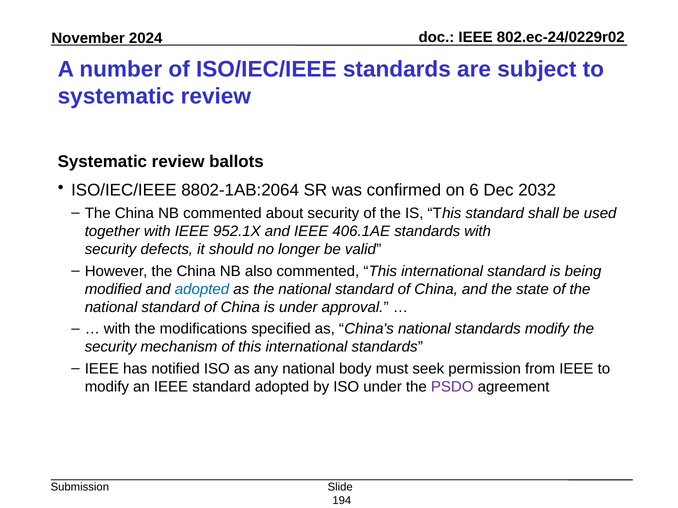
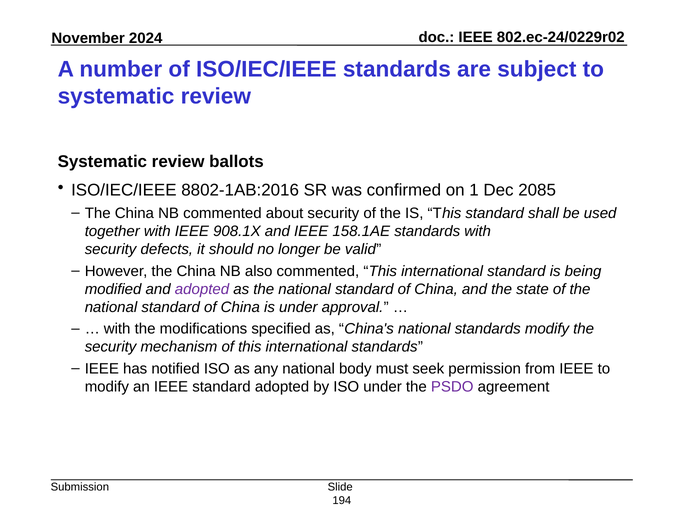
8802-1AB:2064: 8802-1AB:2064 -> 8802-1AB:2016 (240, 190)
6: 6 -> 1 (474, 190)
2032: 2032 -> 2085 (537, 190)
952.1X: 952.1X -> 908.1X (237, 231)
406.1AE: 406.1AE -> 158.1AE (361, 231)
adopted colour: blue -> purple (202, 289)
